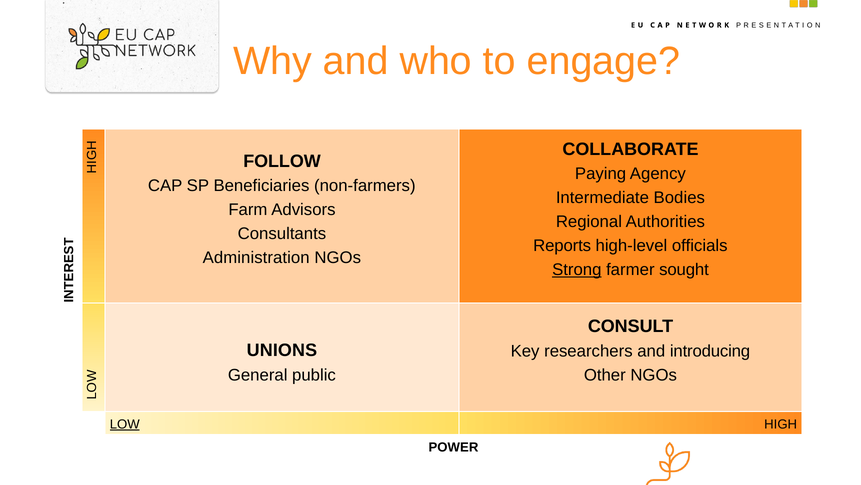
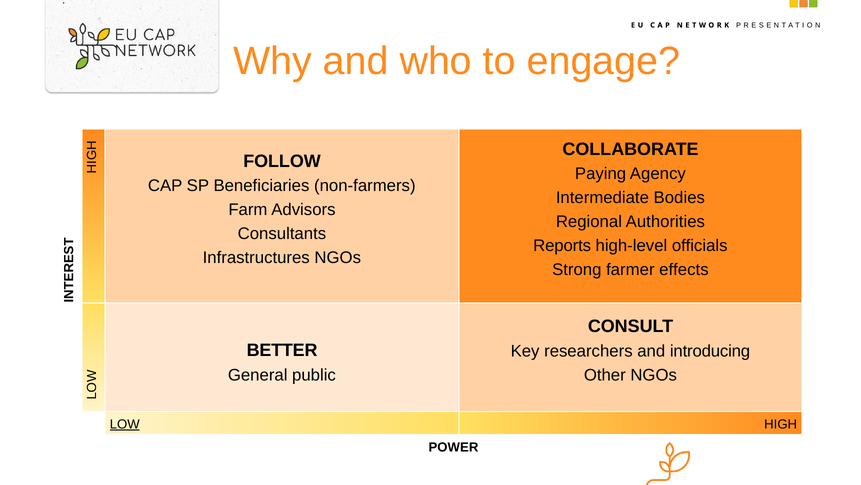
Administration: Administration -> Infrastructures (256, 257)
Strong underline: present -> none (577, 269)
sought: sought -> effects (684, 269)
UNIONS: UNIONS -> BETTER (282, 350)
